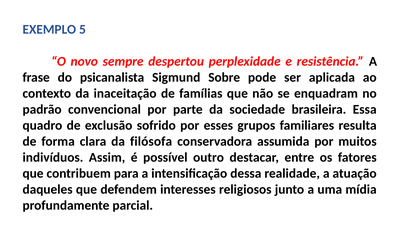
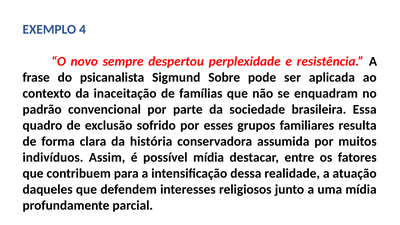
5: 5 -> 4 (82, 30)
filósofa: filósofa -> história (151, 142)
possível outro: outro -> mídia (209, 158)
